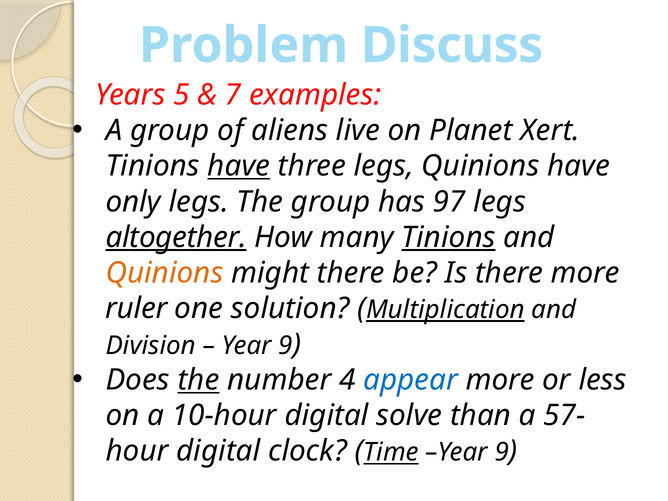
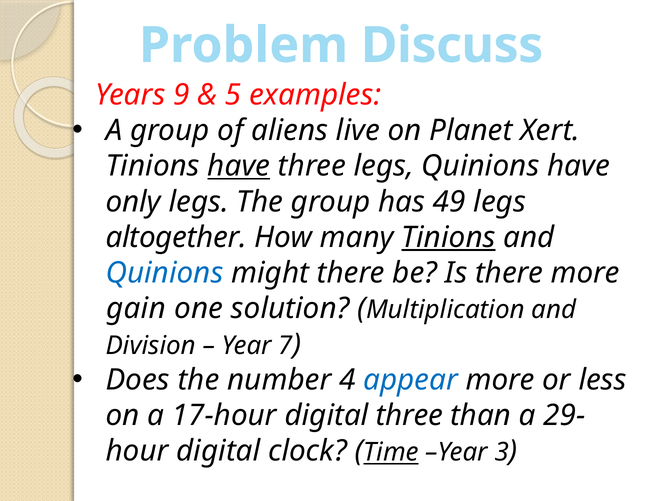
5: 5 -> 9 (181, 95)
7: 7 -> 5 (233, 95)
97: 97 -> 49 (449, 202)
altogether underline: present -> none (176, 237)
Quinions colour: orange -> blue (165, 273)
ruler: ruler -> gain (136, 309)
Multiplication underline: present -> none (445, 310)
9: 9 -> 7 (286, 345)
the underline: present -> none (198, 380)
10-hour: 10-hour -> 17-hour (224, 416)
digital solve: solve -> three (409, 416)
57-: 57- -> 29- (564, 416)
9: 9 -> 3 (502, 452)
